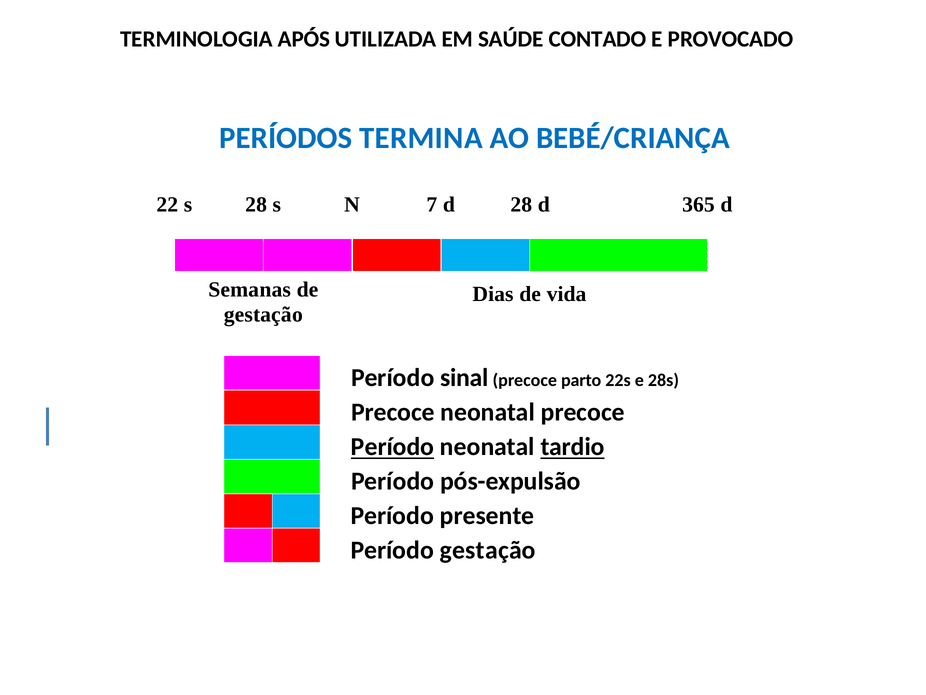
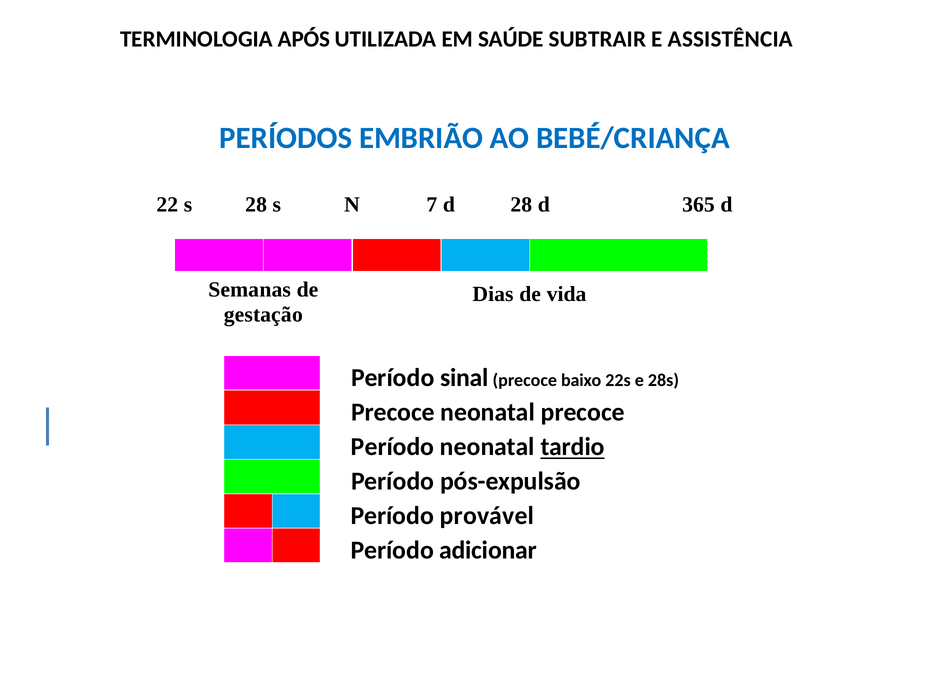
CONTADO: CONTADO -> SUBTRAIR (597, 39)
PROVOCADO: PROVOCADO -> ASSISTÊNCIA (730, 39)
TERMINA: TERMINA -> EMBRIÃO (421, 138)
parto: parto -> baixo (581, 380)
Período underline: present -> none (393, 447)
presente: presente -> provável (487, 515)
Período gestação: gestação -> adicionar (488, 550)
